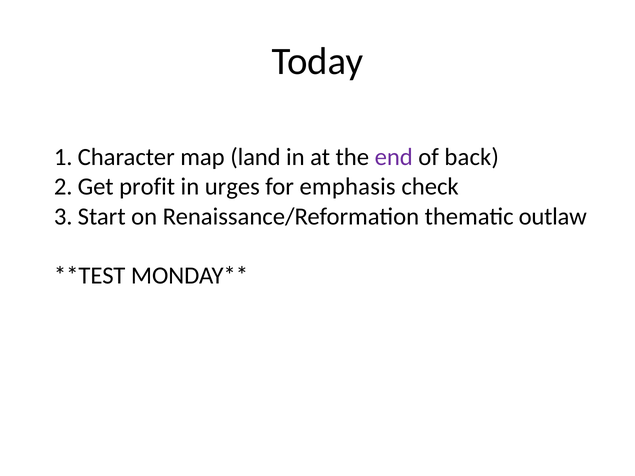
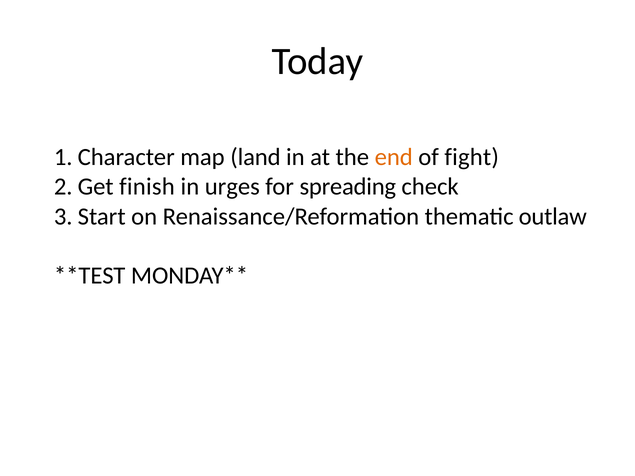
end colour: purple -> orange (394, 157)
back: back -> fight (472, 157)
profit: profit -> finish (147, 187)
emphasis: emphasis -> spreading (348, 187)
